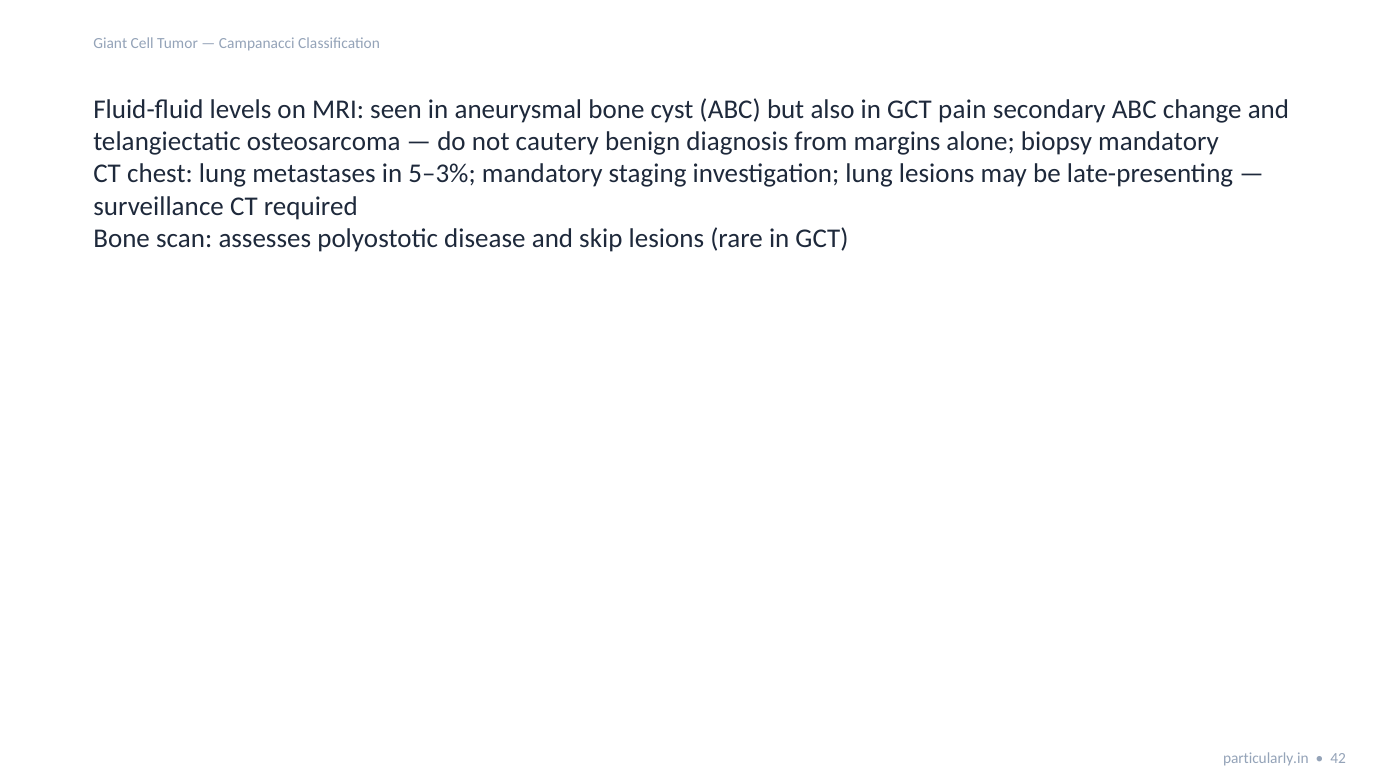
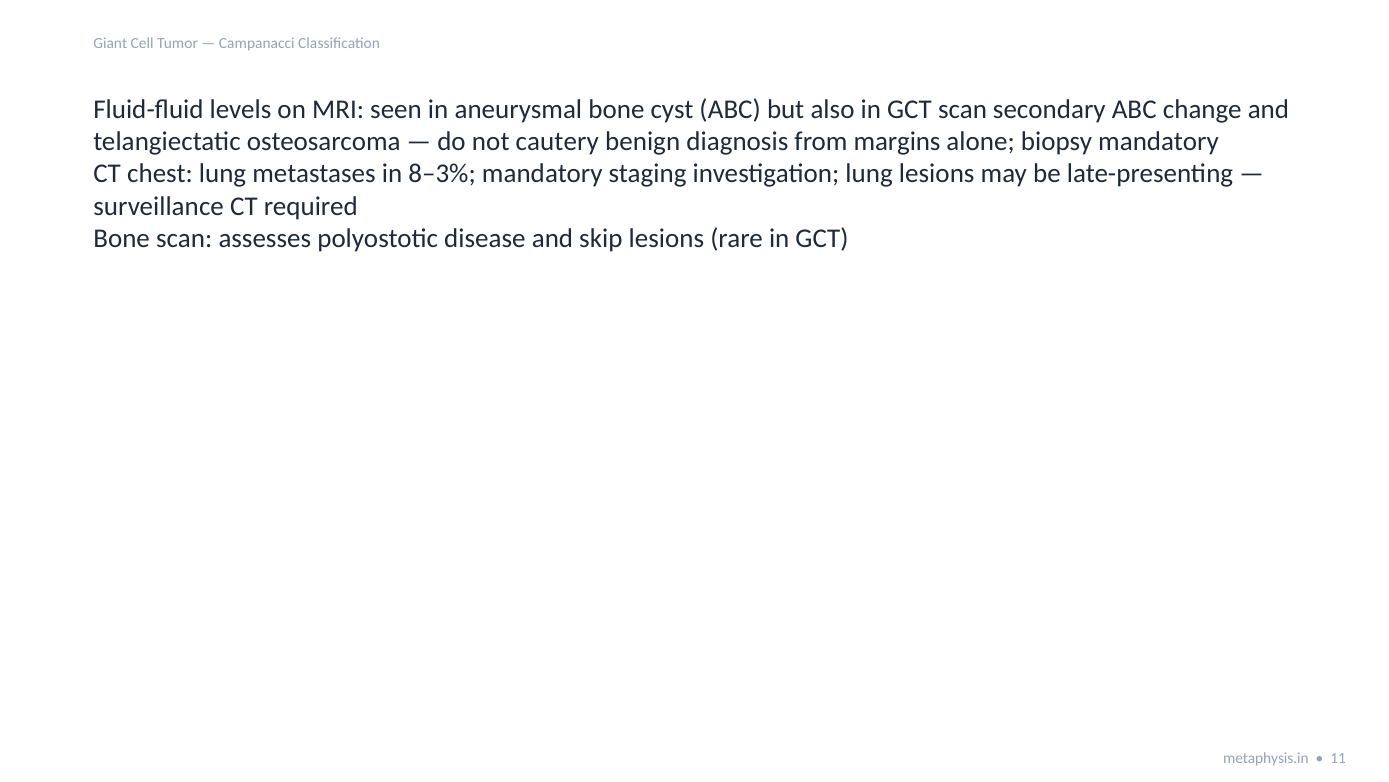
GCT pain: pain -> scan (963, 109)
5–3%: 5–3% -> 8–3% (442, 174)
particularly.in: particularly.in -> metaphysis.in (1266, 758)
42: 42 -> 11 (1338, 758)
